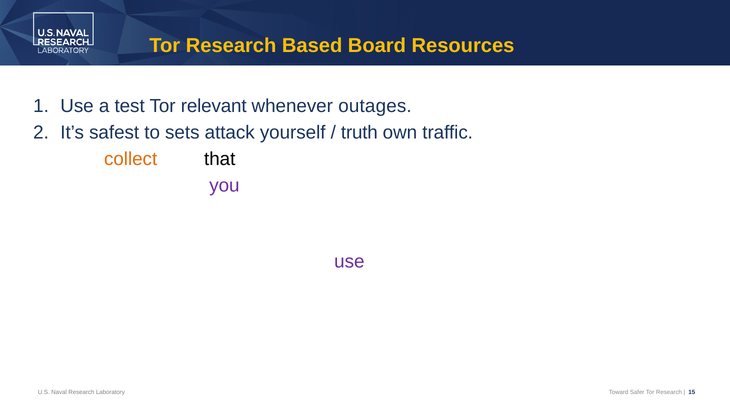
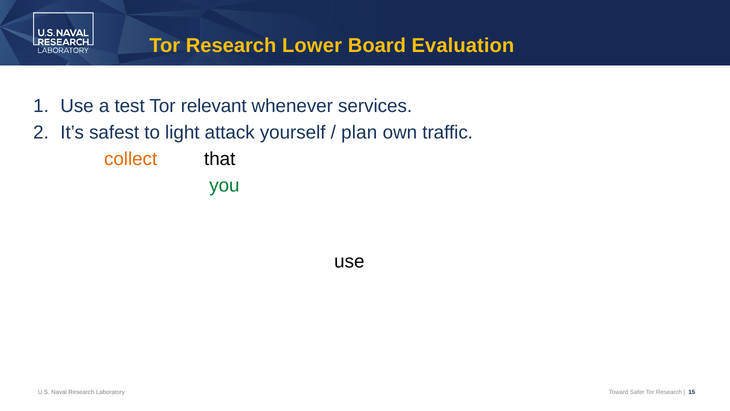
Based: Based -> Lower (312, 46)
Resources: Resources -> Evaluation (463, 46)
outages: outages -> services (375, 106)
to sets: sets -> light (182, 132)
truth: truth -> plan (359, 132)
you colour: purple -> green (224, 186)
use colour: purple -> black (349, 261)
